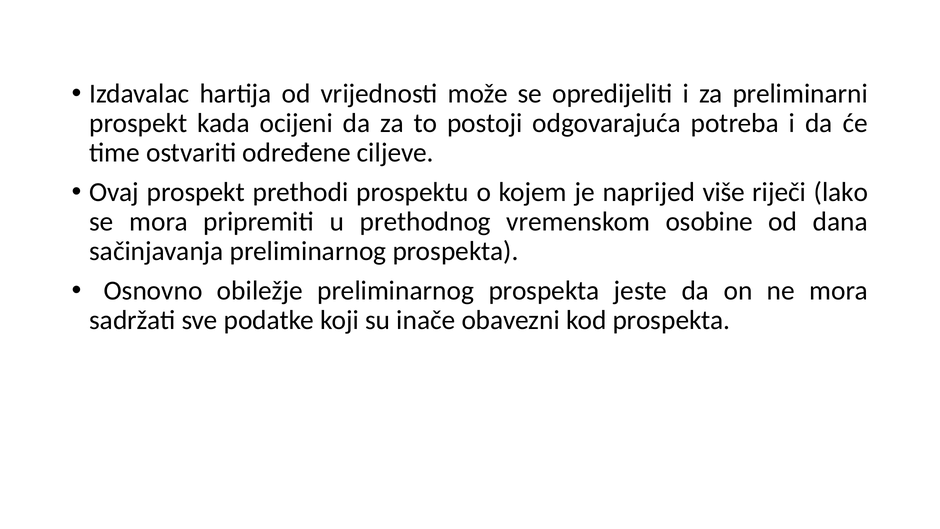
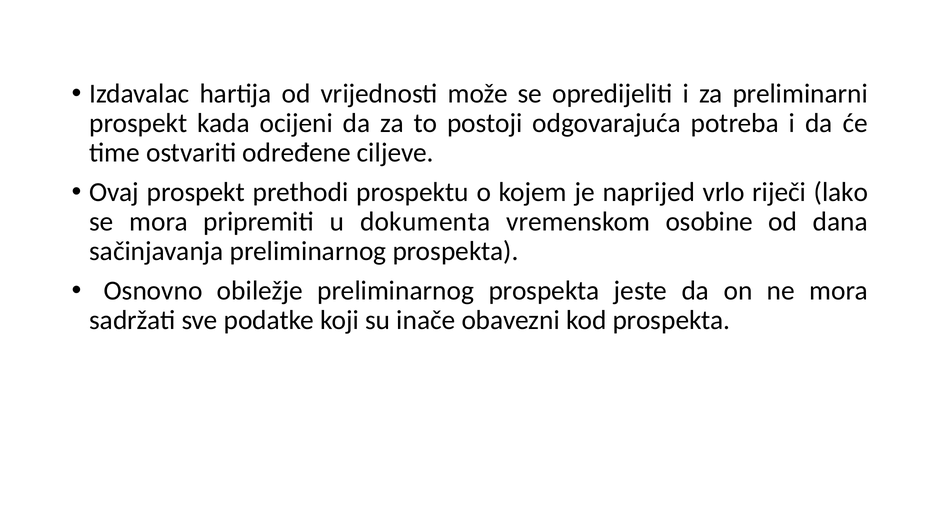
više: više -> vrlo (724, 192)
prethodnog: prethodnog -> dokumenta (425, 222)
